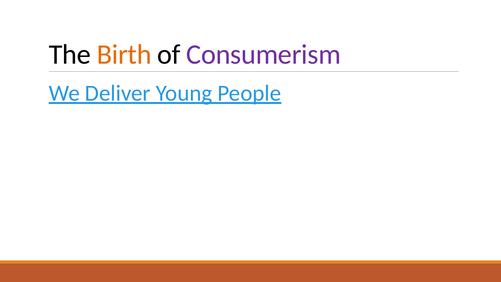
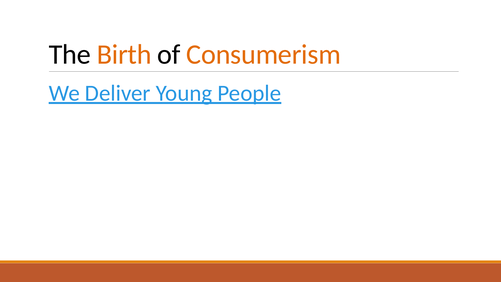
Consumerism colour: purple -> orange (264, 54)
